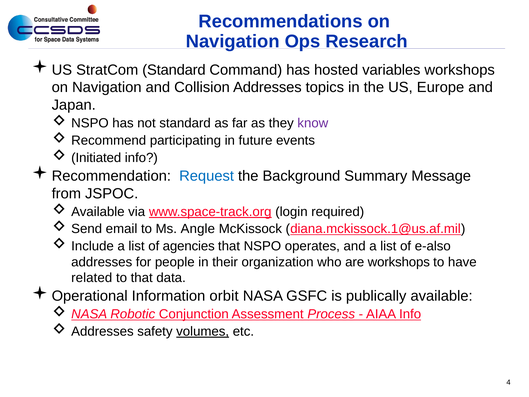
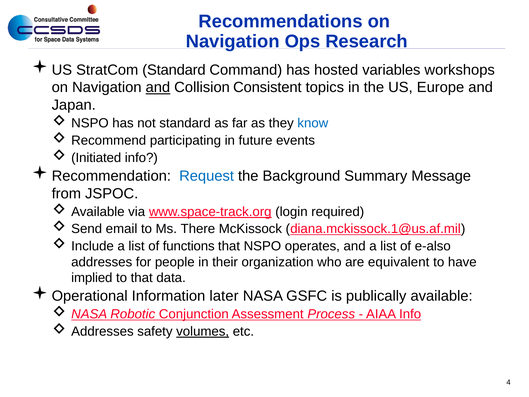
and underline: none -> present (158, 87)
Collision Addresses: Addresses -> Consistent (267, 87)
know colour: purple -> blue (313, 123)
Angle: Angle -> There (198, 229)
agencies: agencies -> functions (189, 246)
are workshops: workshops -> equivalent (399, 262)
related: related -> implied (92, 278)
orbit: orbit -> later (224, 296)
